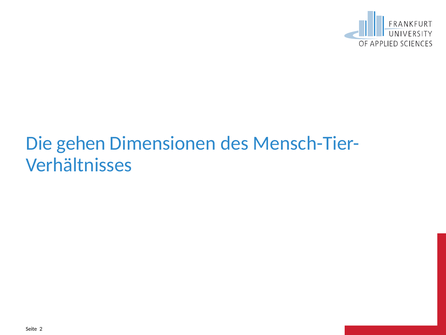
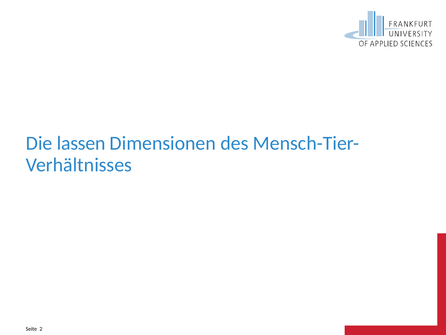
gehen: gehen -> lassen (81, 143)
